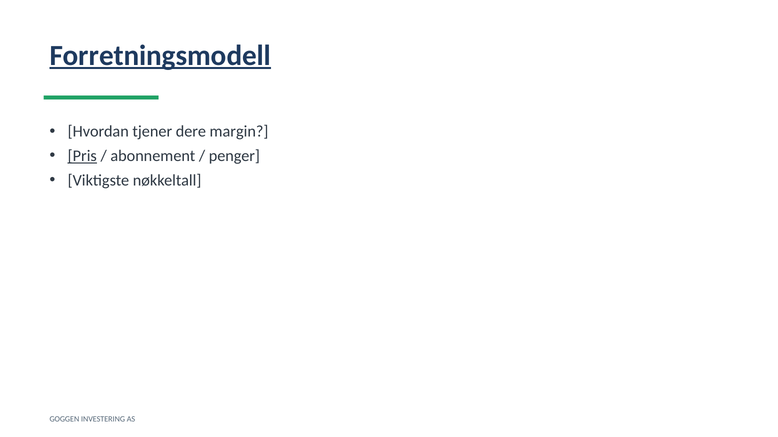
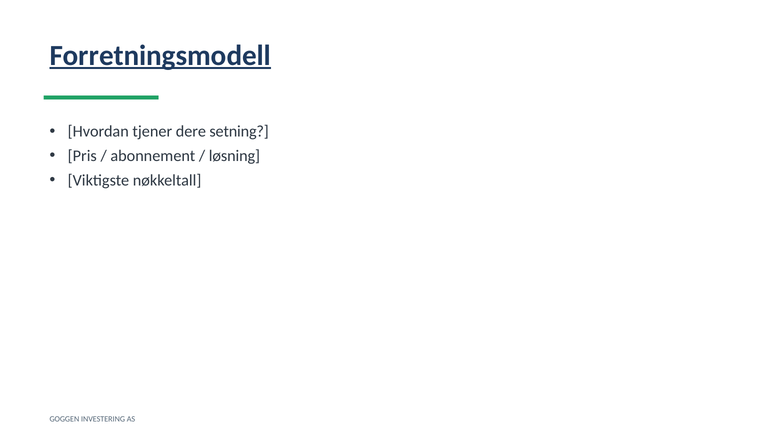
margin: margin -> setning (239, 132)
Pris underline: present -> none (82, 156)
penger: penger -> løsning (234, 156)
